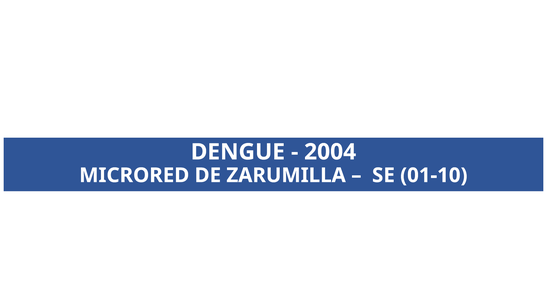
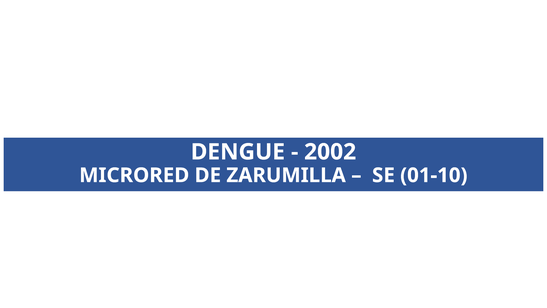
2004: 2004 -> 2002 (330, 152)
